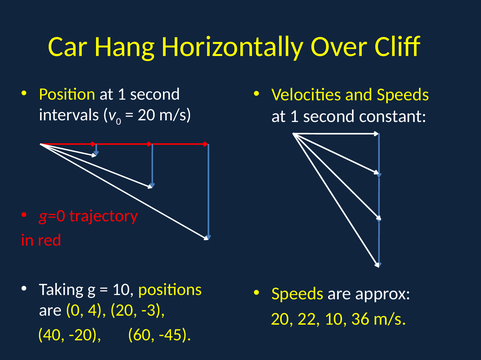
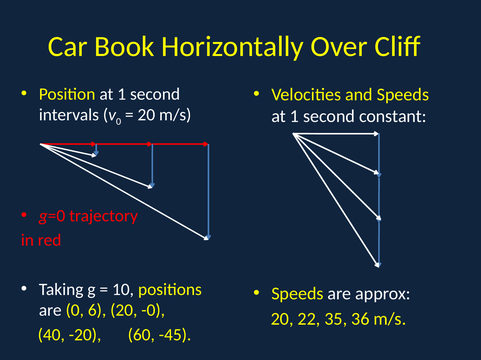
Hang: Hang -> Book (124, 47)
4: 4 -> 6 (97, 311)
-3: -3 -> -0 (153, 311)
22 10: 10 -> 35 (336, 320)
